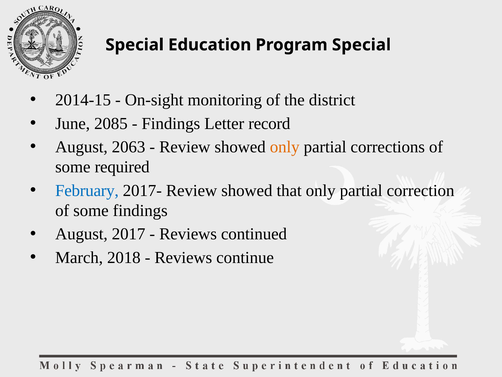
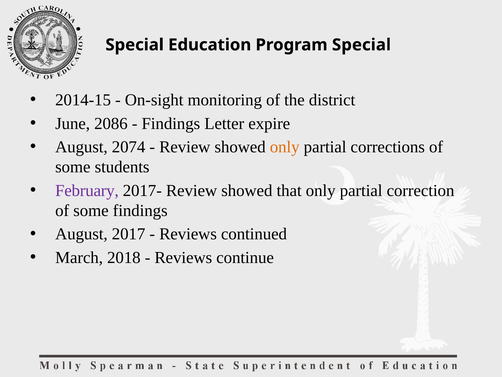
2085: 2085 -> 2086 (111, 123)
record: record -> expire (269, 123)
2063: 2063 -> 2074 (129, 147)
required: required -> students (122, 167)
February colour: blue -> purple (87, 190)
